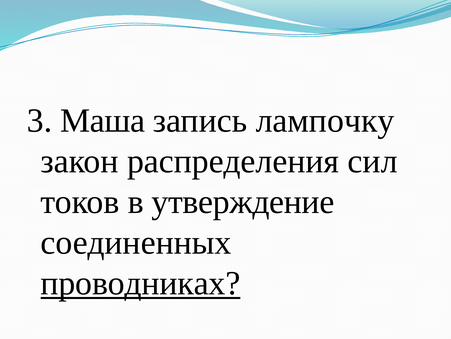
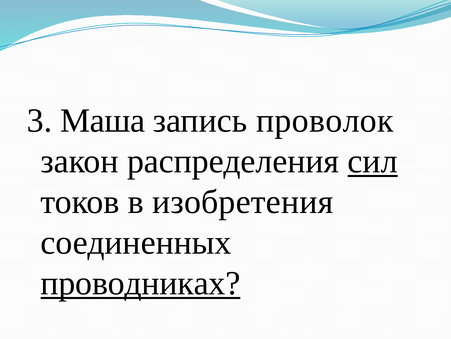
лампочку: лампочку -> проволок (325, 120)
сил underline: none -> present (373, 161)
утверждение: утверждение -> изобретения (243, 202)
